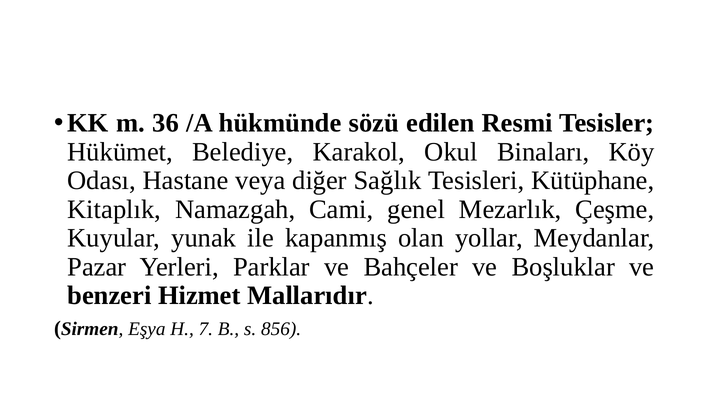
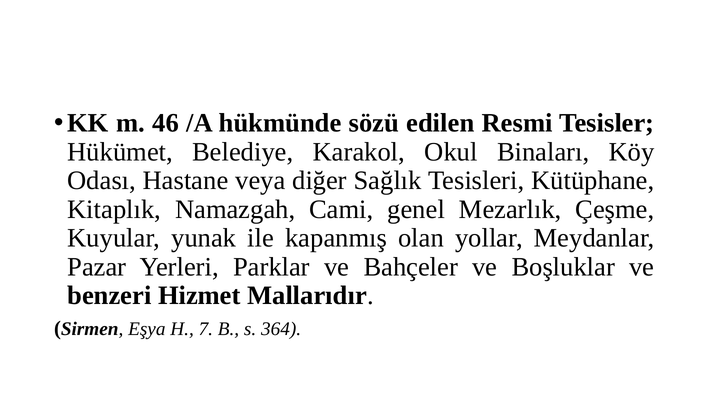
36: 36 -> 46 (166, 123)
856: 856 -> 364 (281, 329)
